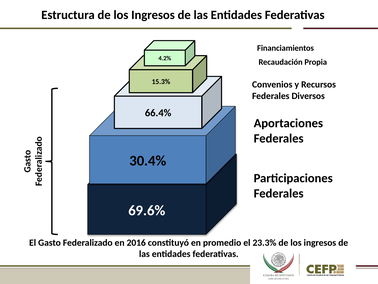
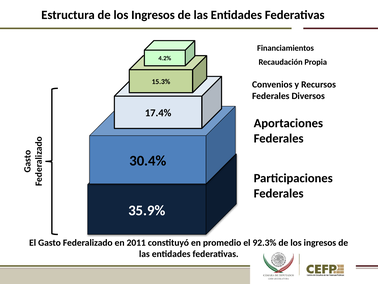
66.4%: 66.4% -> 17.4% (158, 113)
69.6%: 69.6% -> 35.9% (147, 210)
2016: 2016 -> 2011 (136, 242)
23.3%: 23.3% -> 92.3% (264, 242)
